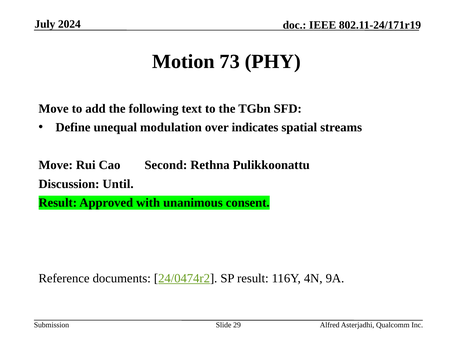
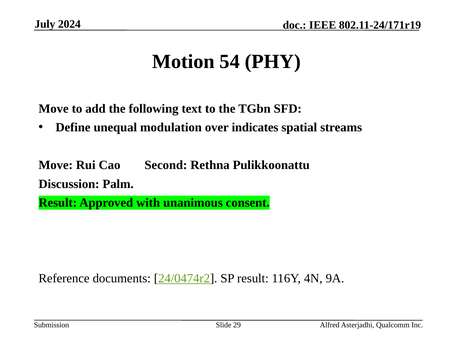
73: 73 -> 54 (230, 62)
Until: Until -> Palm (118, 184)
